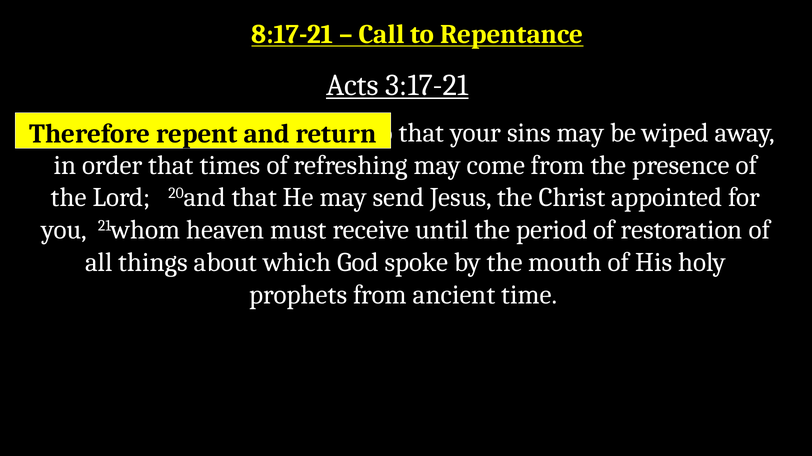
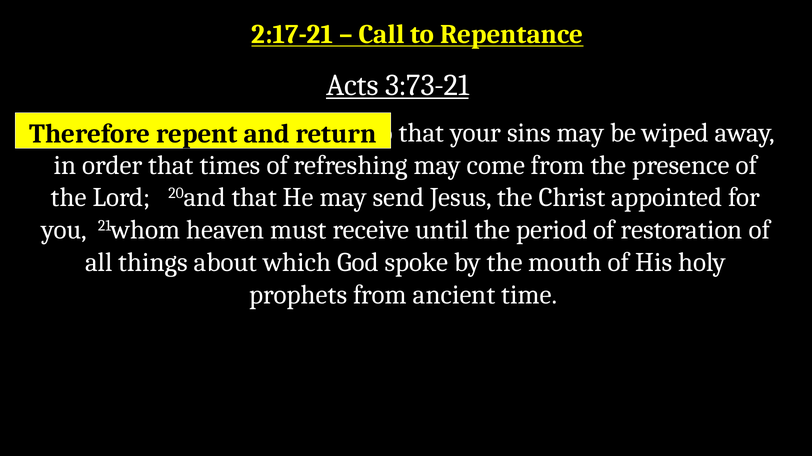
8:17-21: 8:17-21 -> 2:17-21 (292, 34)
3:17-21: 3:17-21 -> 3:73-21 (427, 86)
